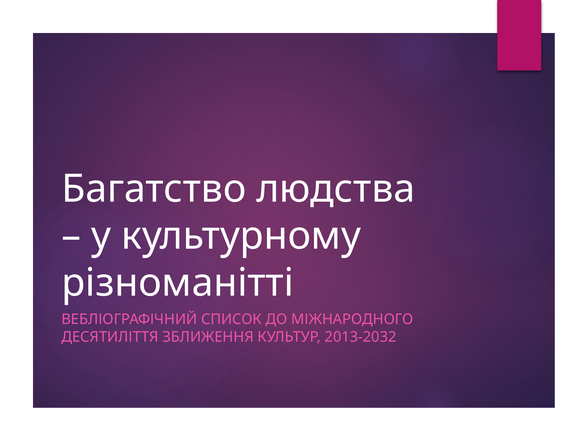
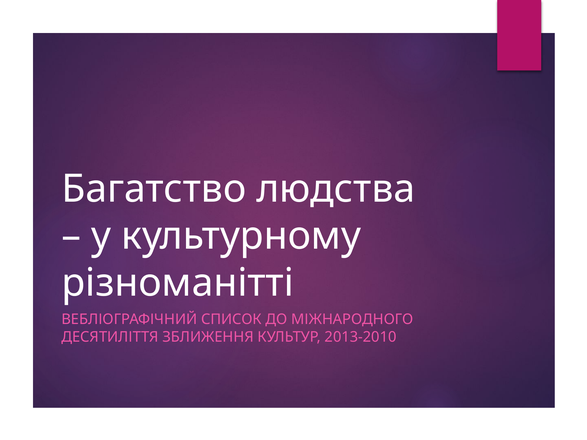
2013-2032: 2013-2032 -> 2013-2010 (361, 337)
